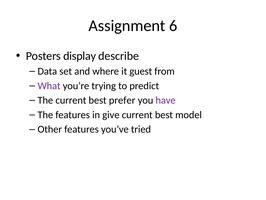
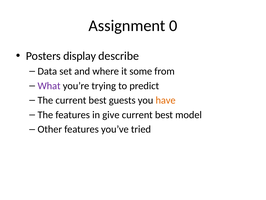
6: 6 -> 0 (173, 26)
guest: guest -> some (141, 71)
prefer: prefer -> guests (122, 100)
have colour: purple -> orange (166, 100)
